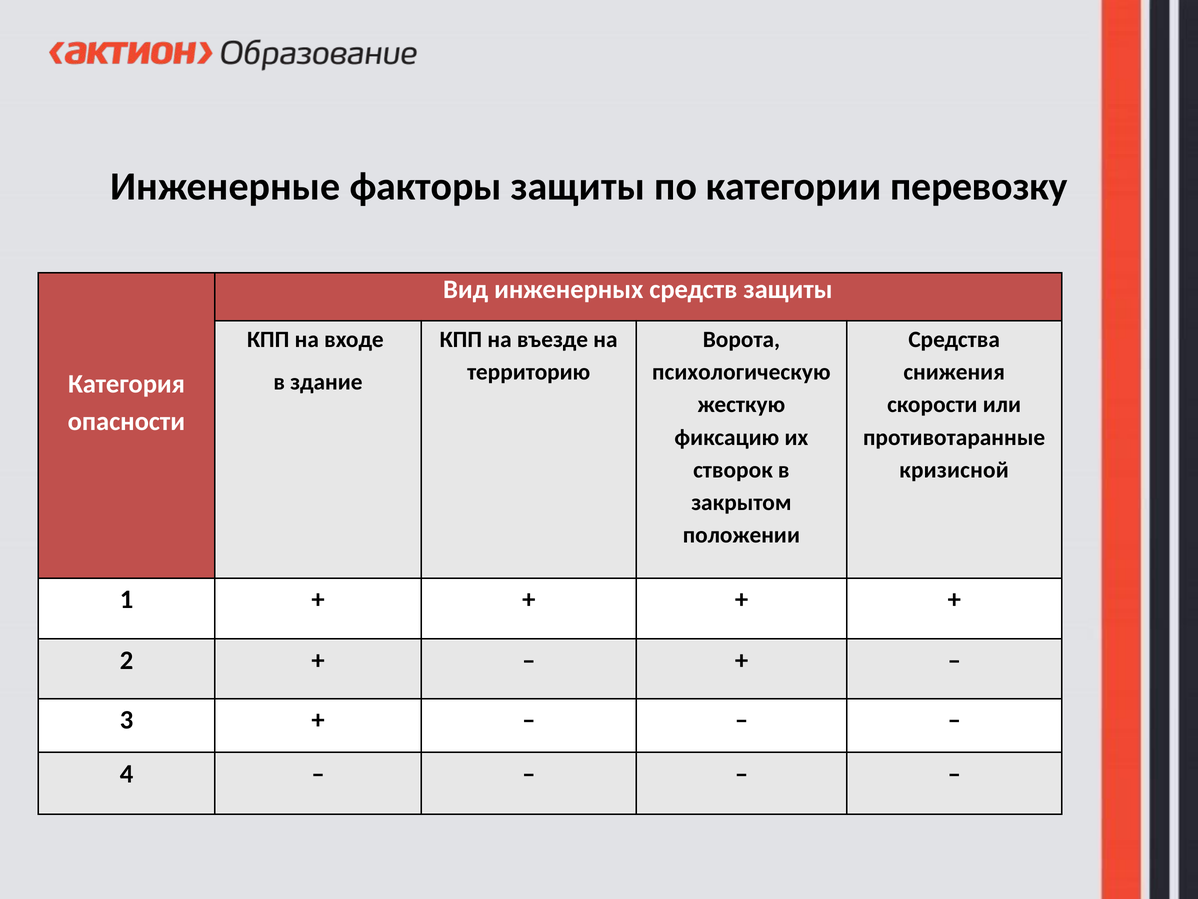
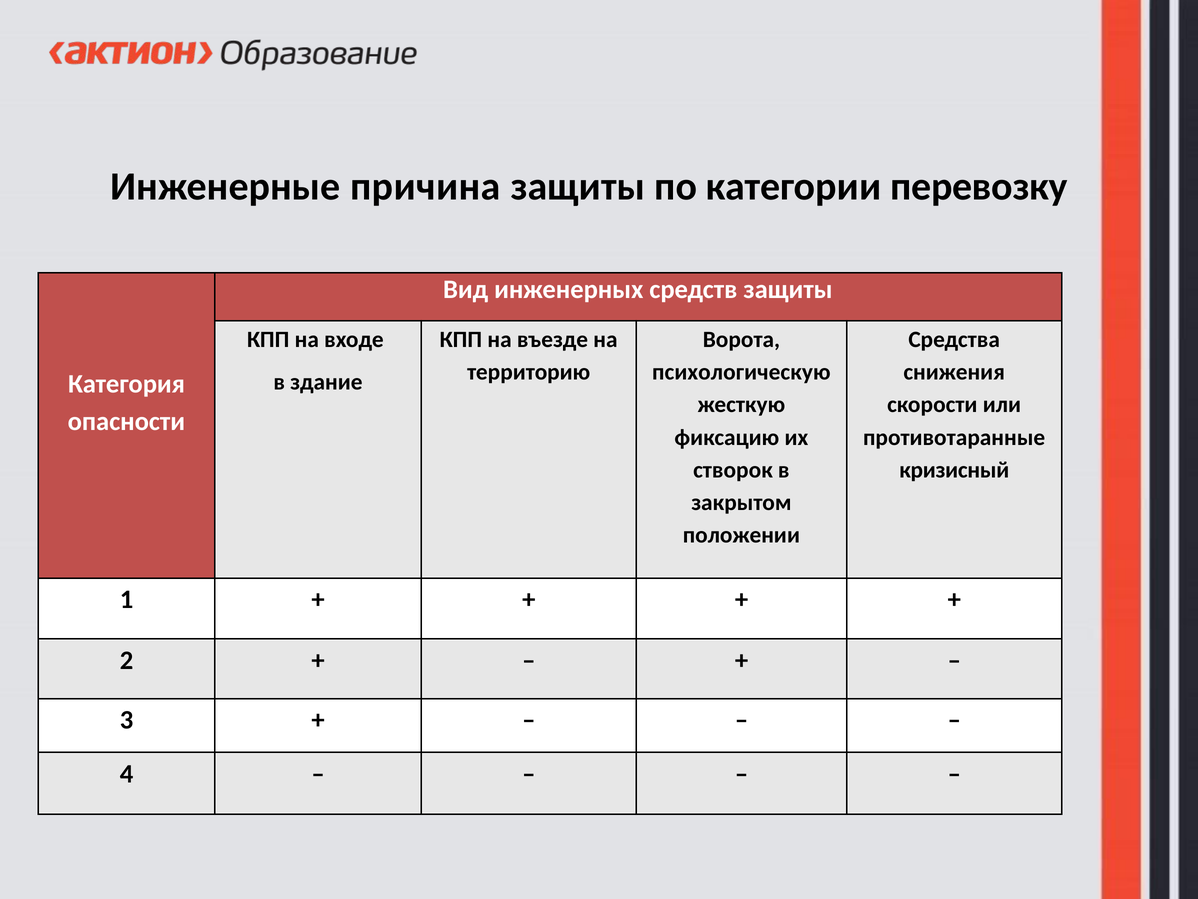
факторы: факторы -> причина (425, 187)
кризисной: кризисной -> кризисный (954, 470)
